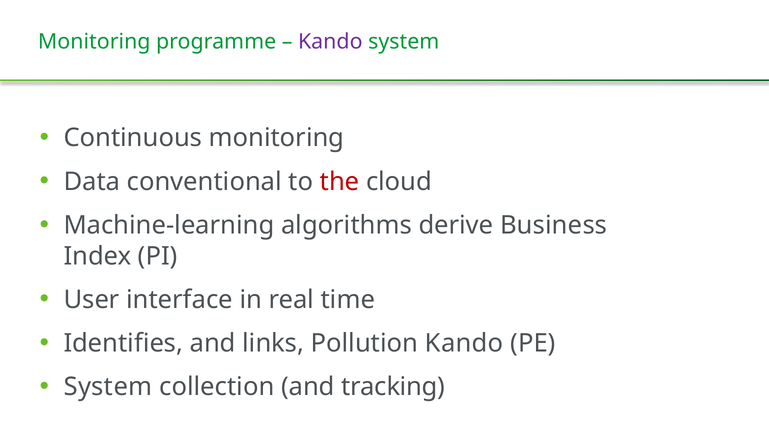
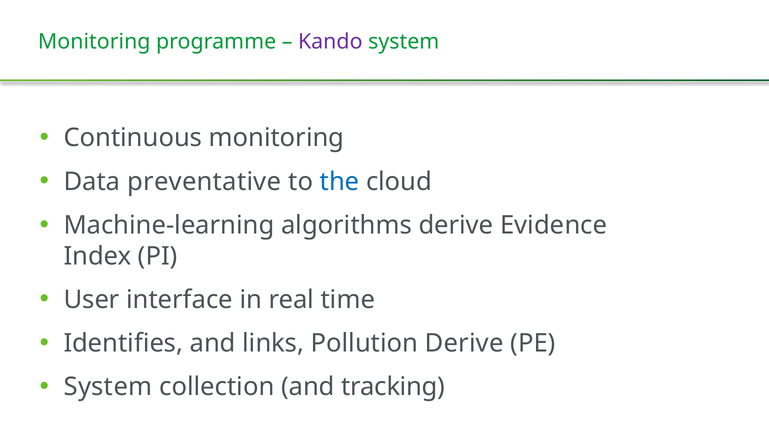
conventional: conventional -> preventative (204, 181)
the colour: red -> blue (340, 181)
Business: Business -> Evidence (554, 225)
Pollution Kando: Kando -> Derive (464, 343)
